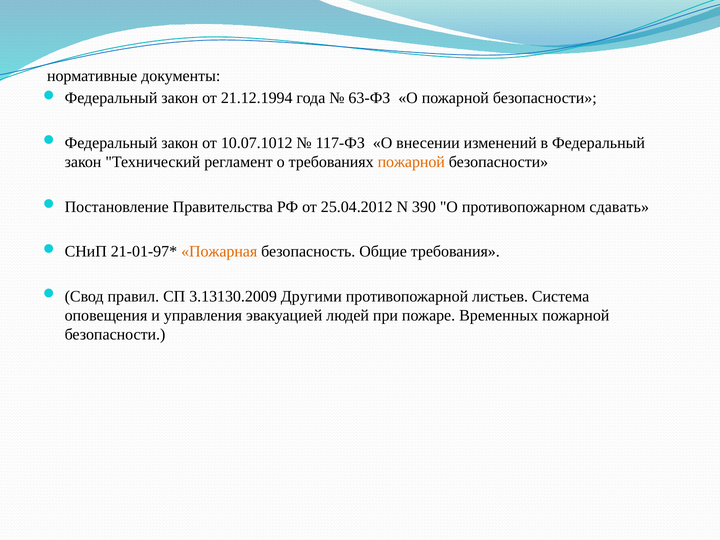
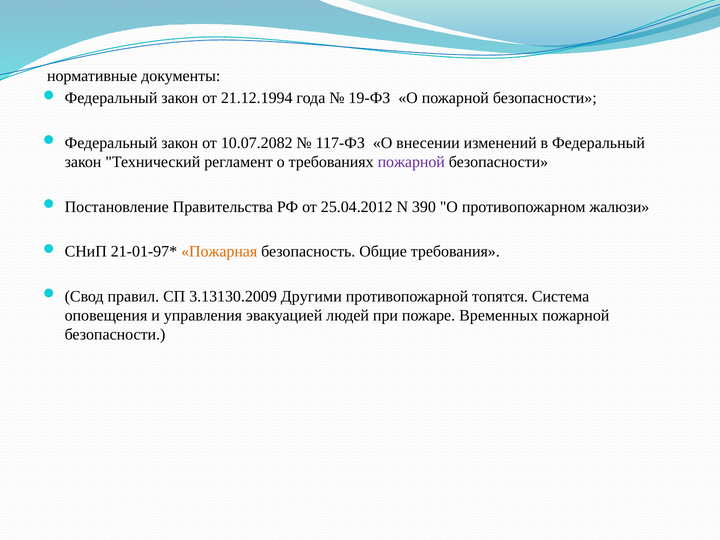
63-ФЗ: 63-ФЗ -> 19-ФЗ (369, 98)
10.07.1012: 10.07.1012 -> 10.07.2082 (257, 143)
пожарной colour: orange -> purple (411, 162)
сдавать: сдавать -> жалюзи (619, 207)
листьев: листьев -> топятся (500, 296)
